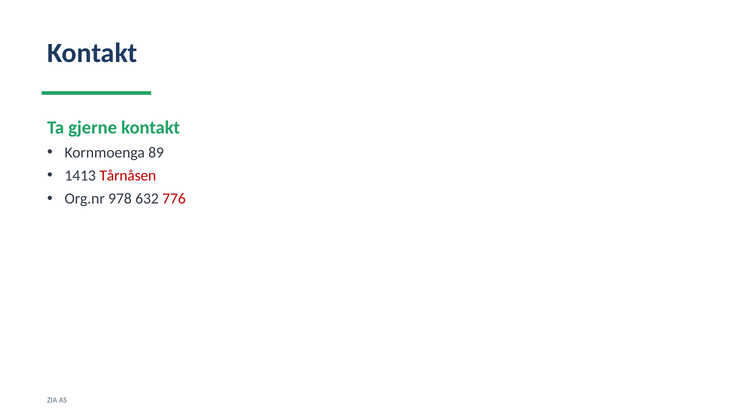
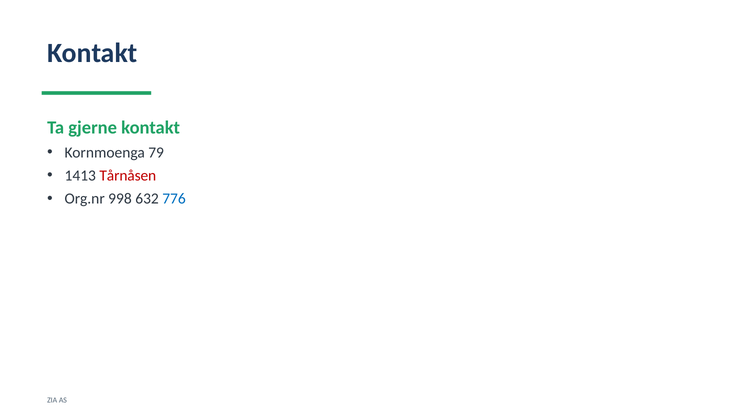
89: 89 -> 79 (156, 153)
978: 978 -> 998 (120, 199)
776 colour: red -> blue (174, 199)
